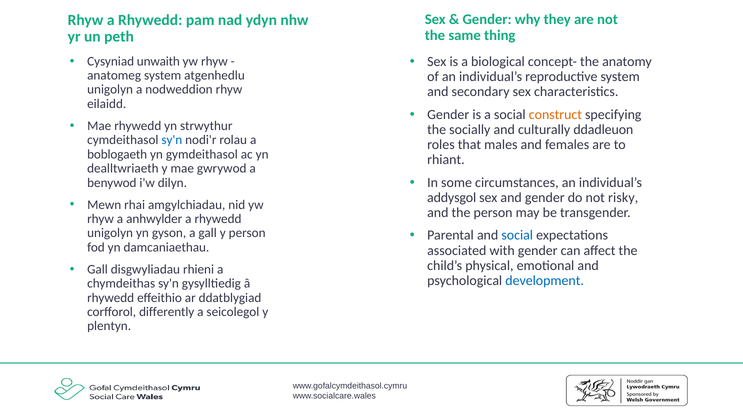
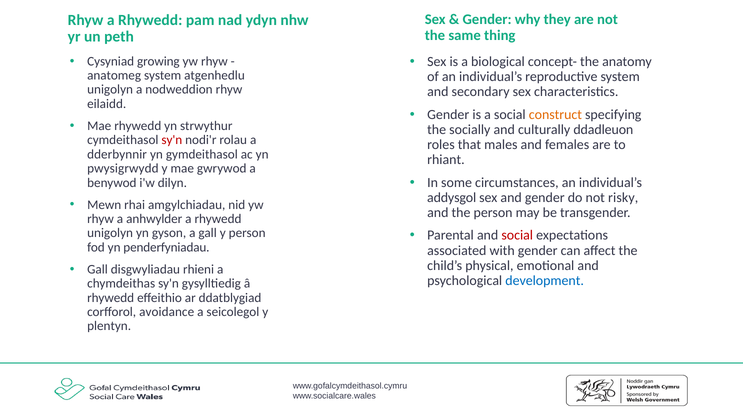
unwaith: unwaith -> growing (158, 61)
sy'n colour: blue -> red (172, 140)
boblogaeth: boblogaeth -> dderbynnir (117, 154)
dealltwriaeth: dealltwriaeth -> pwysigrwydd (123, 168)
social colour: blue -> red (517, 235)
damcaniaethau: damcaniaethau -> penderfyniadau (166, 247)
differently: differently -> avoidance (167, 312)
